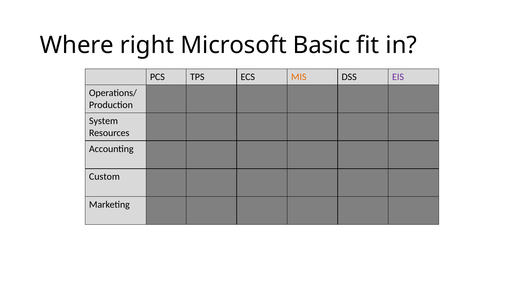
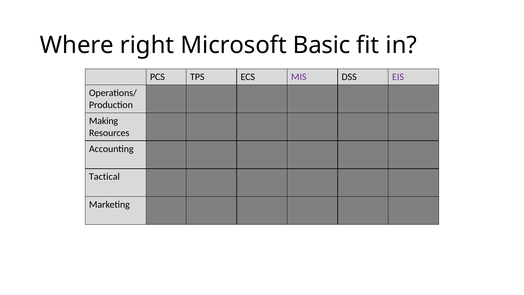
MIS colour: orange -> purple (299, 77)
System: System -> Making (104, 121)
Custom: Custom -> Tactical (104, 177)
